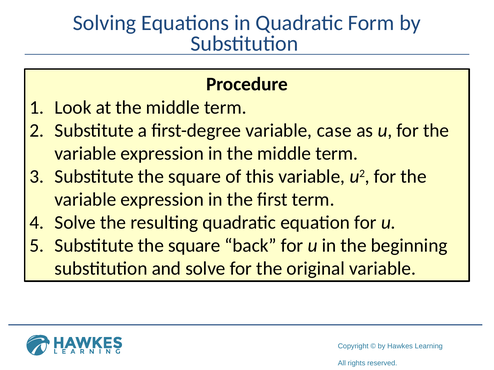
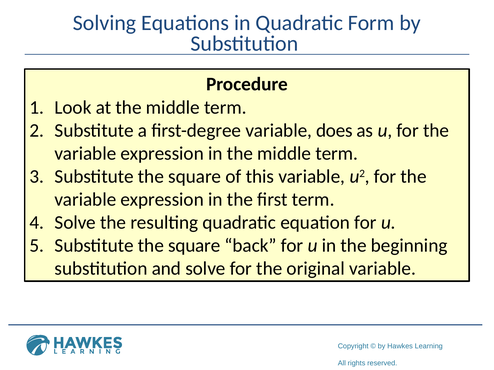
case: case -> does (334, 131)
